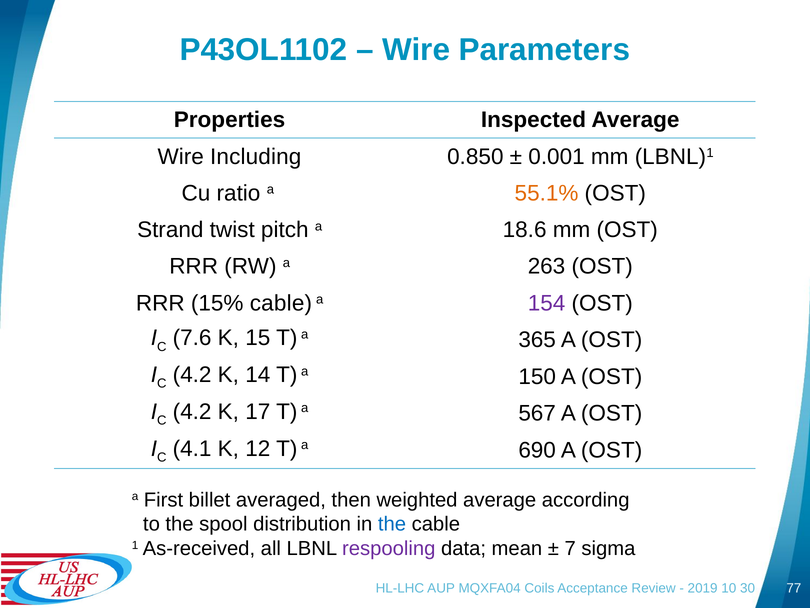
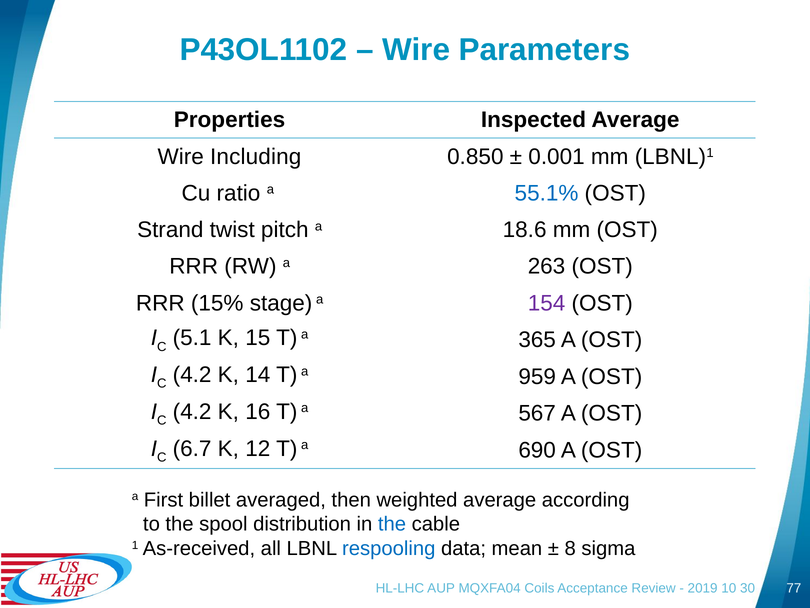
55.1% colour: orange -> blue (547, 193)
15% cable: cable -> stage (281, 303)
7.6: 7.6 -> 5.1 (192, 338)
150: 150 -> 959 (537, 376)
17: 17 -> 16 (258, 411)
4.1: 4.1 -> 6.7 (192, 448)
respooling colour: purple -> blue (389, 548)
7: 7 -> 8 (570, 548)
